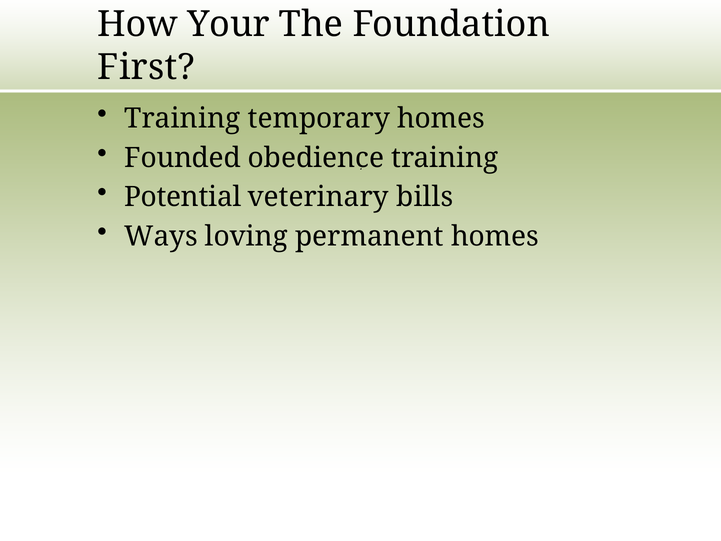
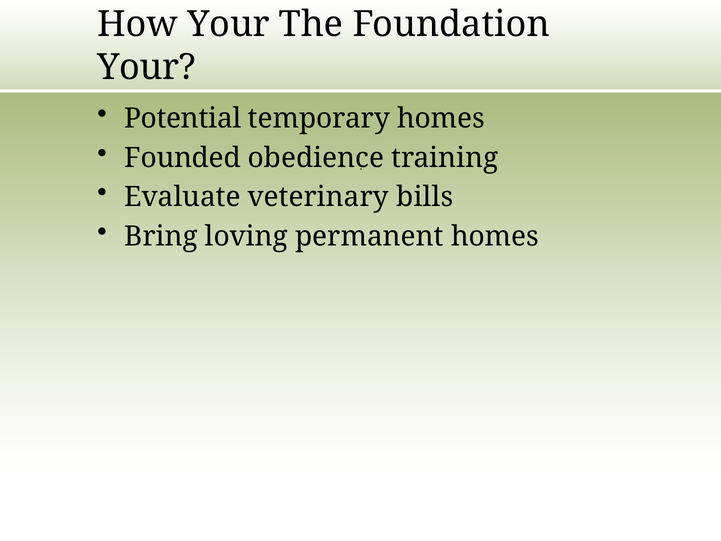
First: First -> Your (147, 67)
Training: Training -> Potential (183, 119)
Potential: Potential -> Evaluate (183, 197)
Ways: Ways -> Bring (161, 236)
